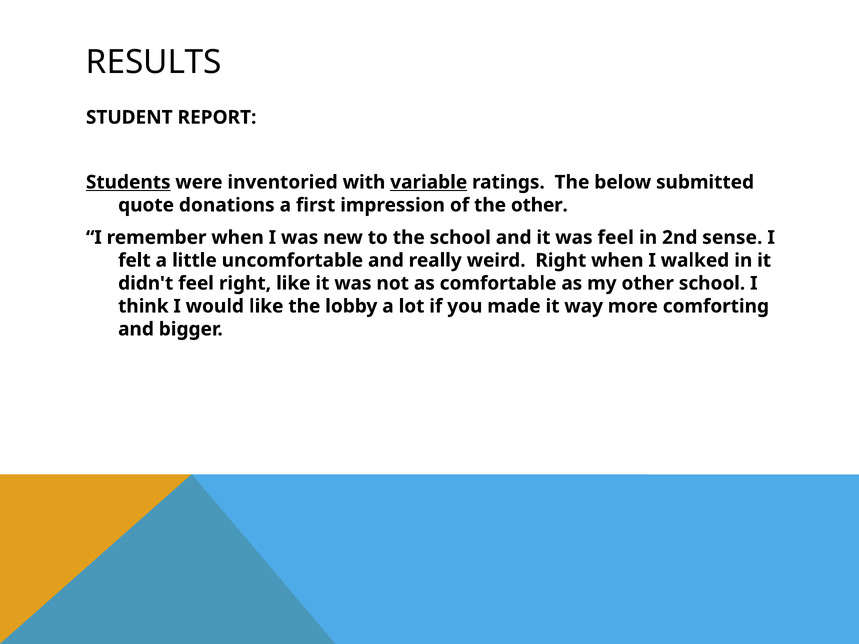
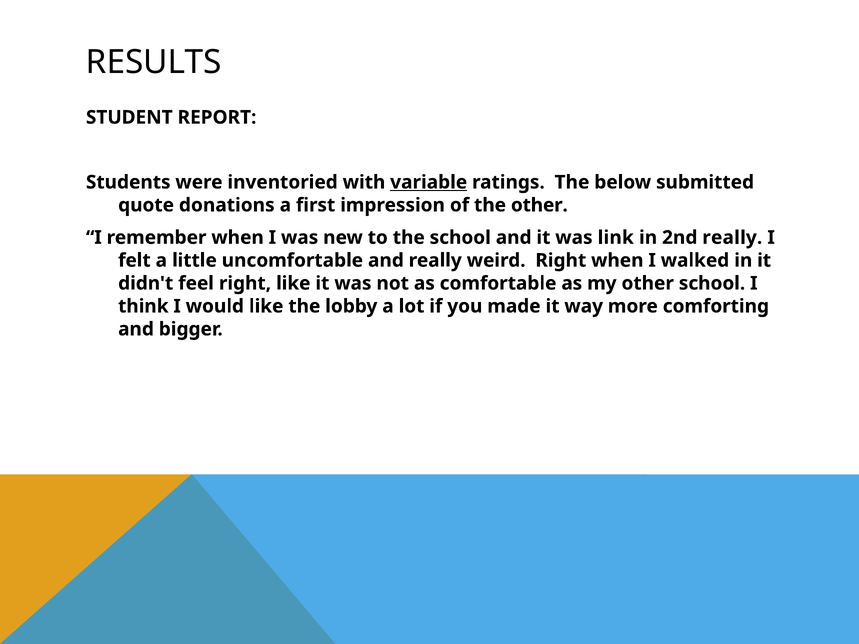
Students underline: present -> none (128, 182)
was feel: feel -> link (616, 238)
2nd sense: sense -> really (732, 238)
